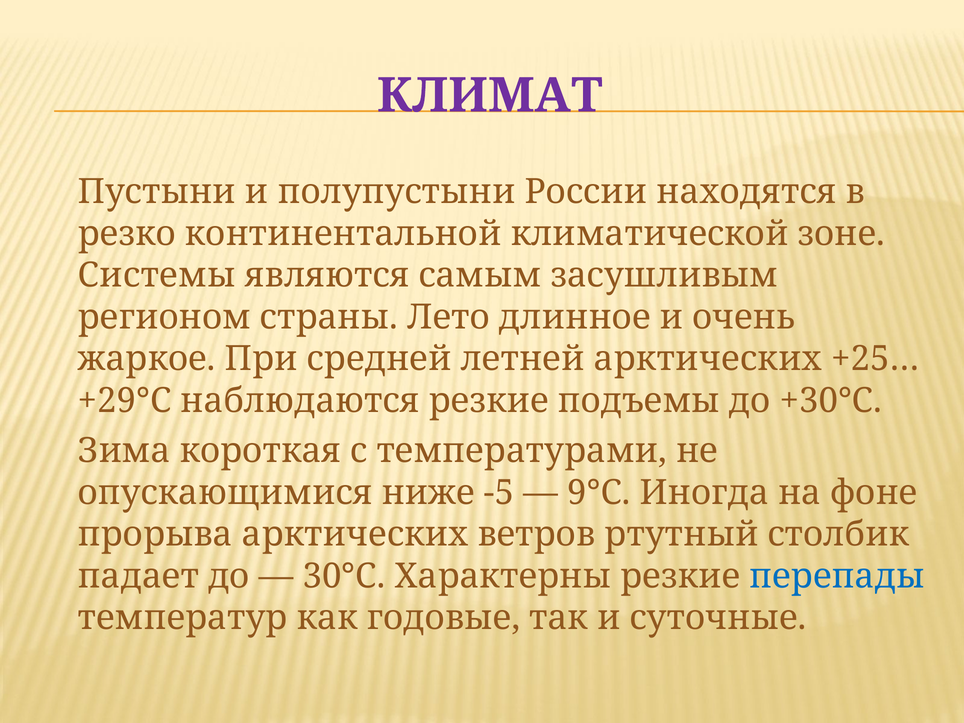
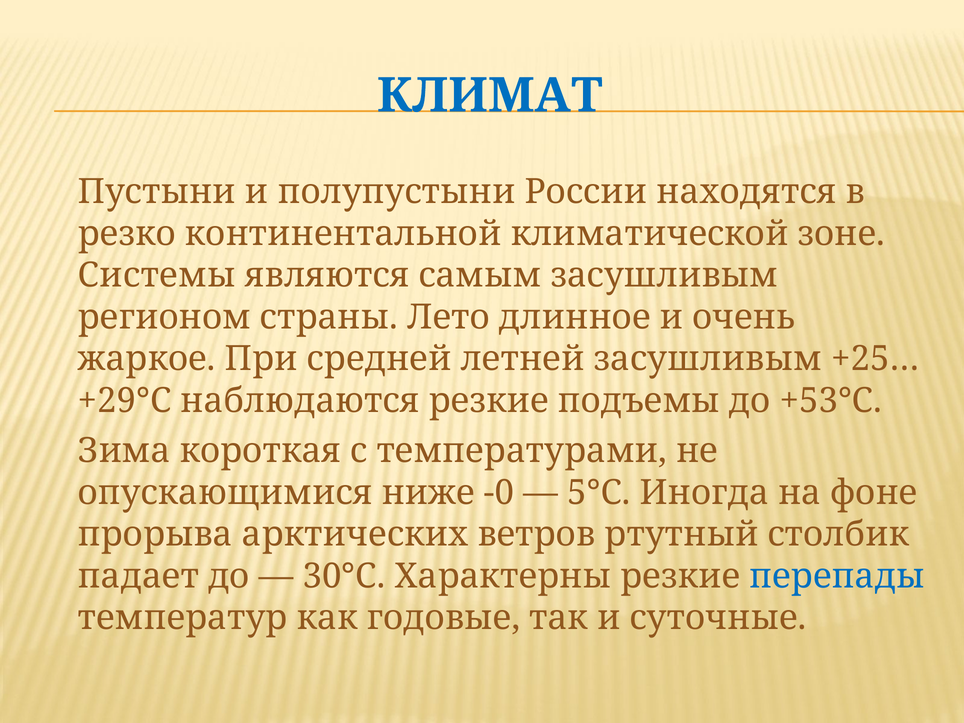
КЛИМАТ colour: purple -> blue (490, 96)
летней арктических: арктических -> засушливым (708, 359)
+30°С: +30°С -> +53°С (831, 401)
-5: -5 -> -0 (499, 493)
9°С: 9°С -> 5°С (599, 493)
